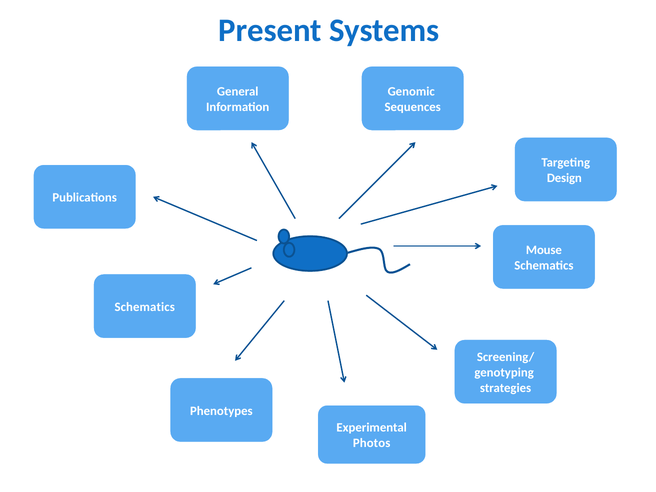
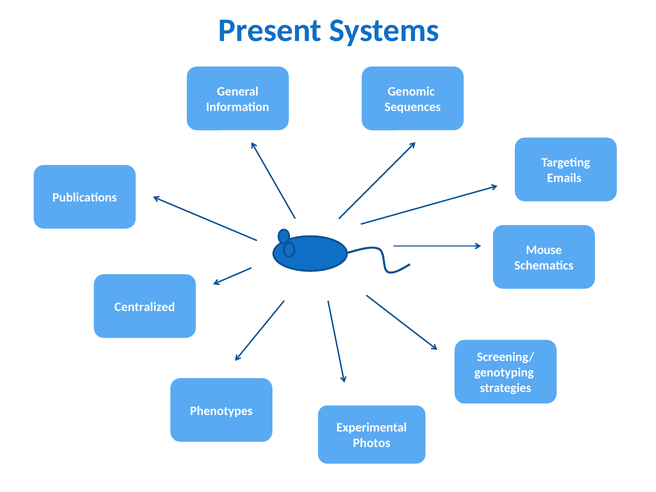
Design: Design -> Emails (564, 178)
Schematics: Schematics -> Centralized (145, 307)
